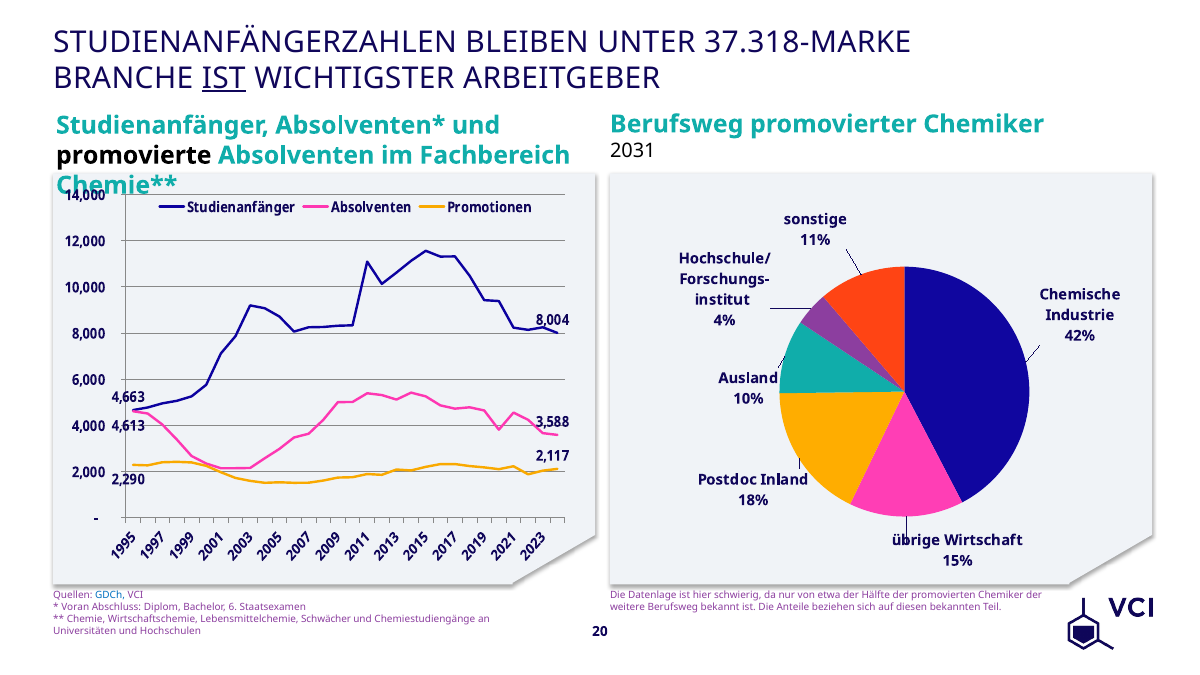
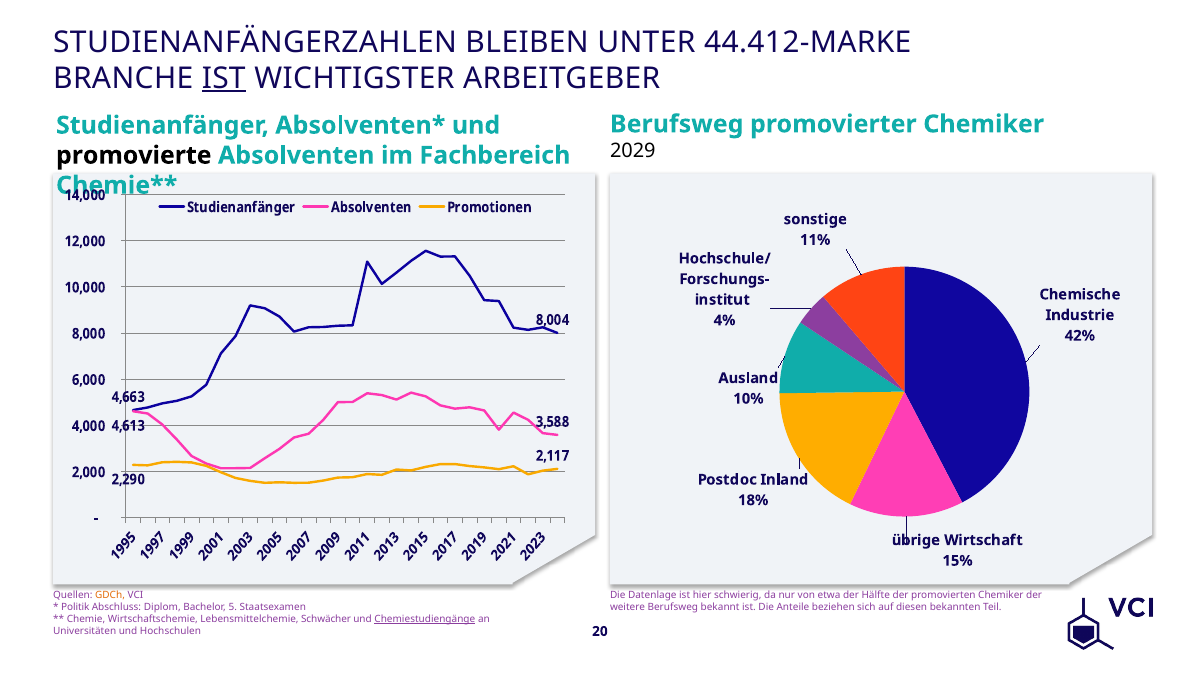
37.318-MARKE: 37.318-MARKE -> 44.412-MARKE (808, 42)
2031: 2031 -> 2029 (633, 151)
GDCh colour: blue -> orange (110, 595)
Voran: Voran -> Politik (75, 607)
6: 6 -> 5 (233, 607)
Chemiestudiengänge underline: none -> present (425, 619)
